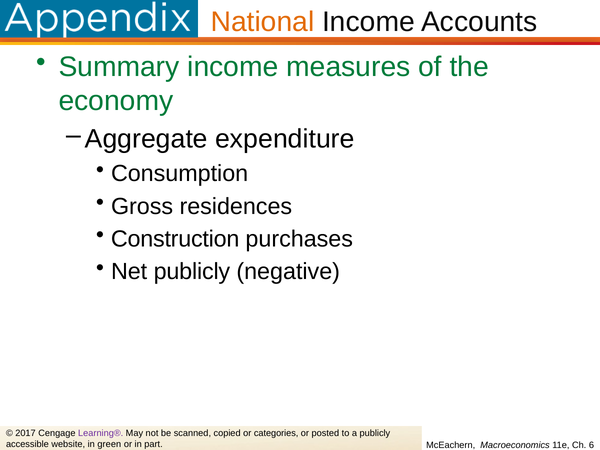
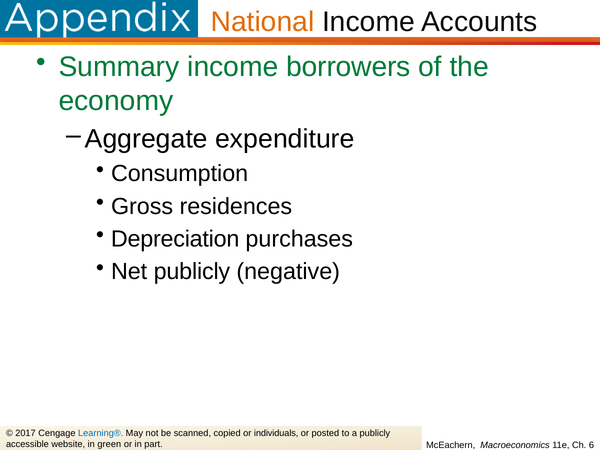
measures: measures -> borrowers (348, 67)
Construction: Construction -> Depreciation (175, 239)
Learning® colour: purple -> blue (101, 433)
categories: categories -> individuals (276, 433)
